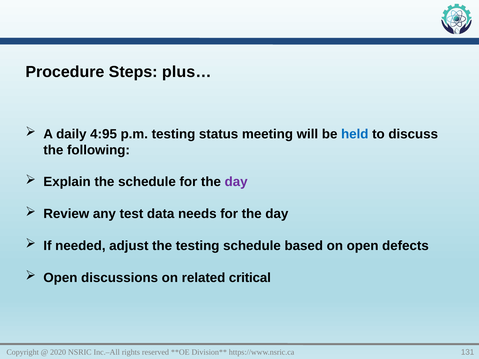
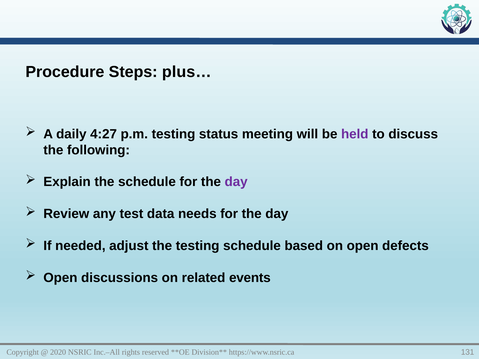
4:95: 4:95 -> 4:27 (104, 134)
held colour: blue -> purple (355, 134)
critical: critical -> events (250, 278)
